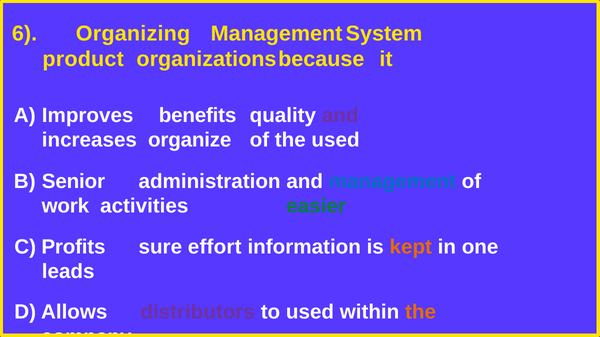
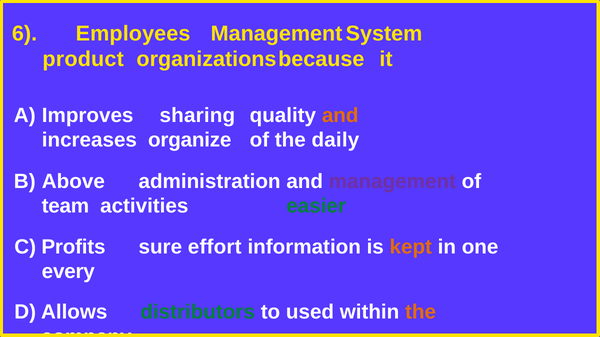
Organizing: Organizing -> Employees (133, 34)
benefits: benefits -> sharing (197, 115)
and colour: purple -> orange (340, 115)
the used: used -> daily (335, 140)
Senior: Senior -> Above (73, 182)
management colour: blue -> purple (392, 182)
work: work -> team (65, 206)
leads: leads -> every (68, 272)
distributors colour: purple -> green (198, 313)
